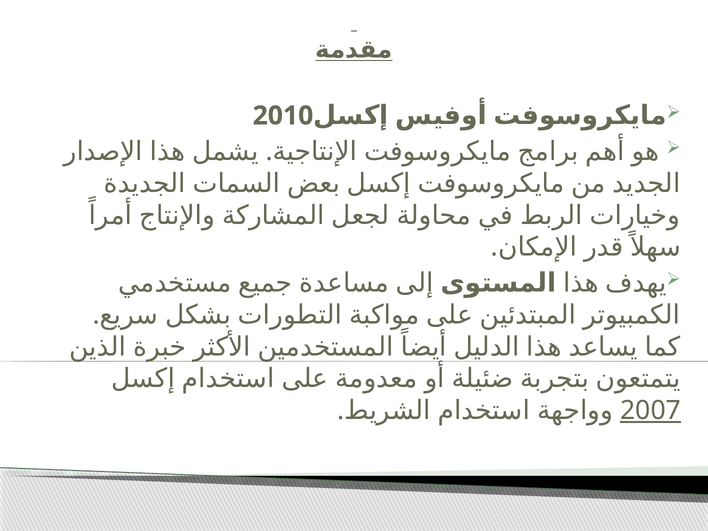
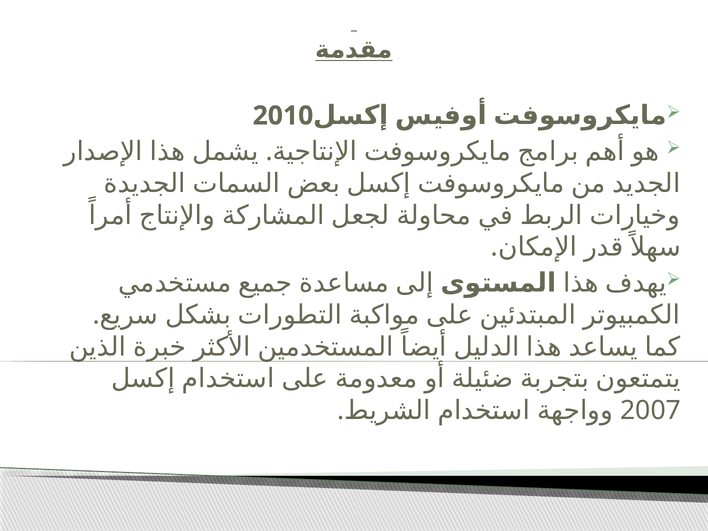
2007 underline: present -> none (651, 411)
